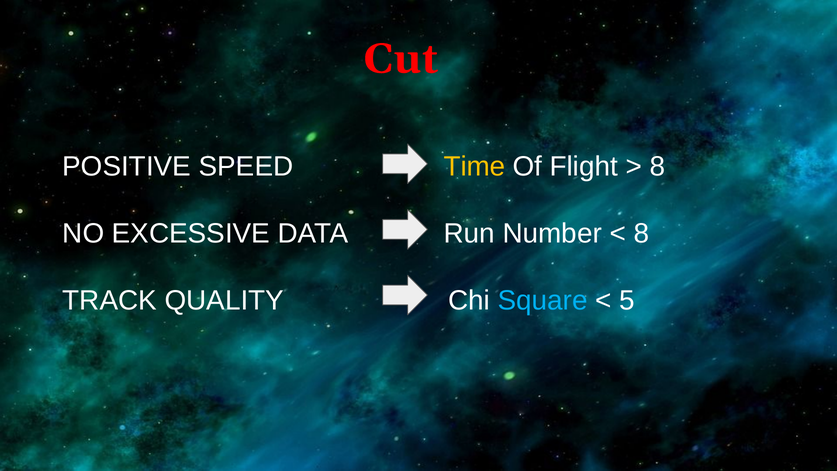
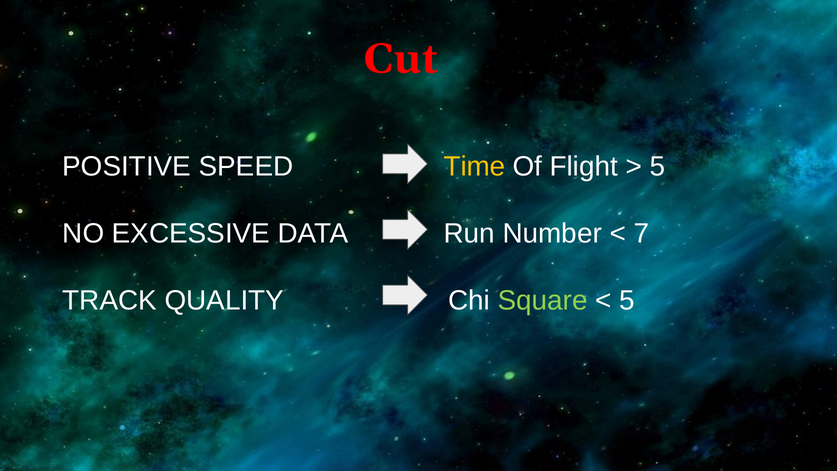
8: 8 -> 5 (657, 166)
8: 8 -> 7 (641, 233)
Square colour: light blue -> light green (543, 300)
